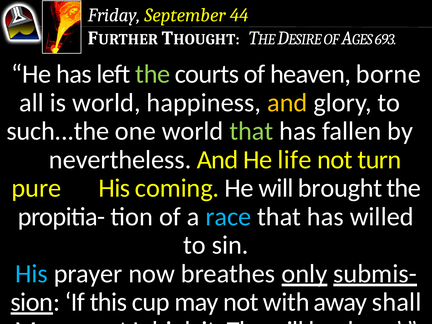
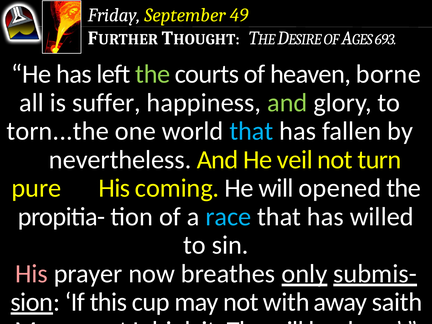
44: 44 -> 49 (239, 15)
is world: world -> suffer (106, 103)
and colour: yellow -> light green (287, 103)
such...the: such...the -> torn...the (58, 131)
that colour: light green -> light blue (251, 131)
life: life -> veil (295, 160)
brought: brought -> opened (340, 188)
His colour: light blue -> pink (31, 274)
shall: shall -> saith (397, 302)
